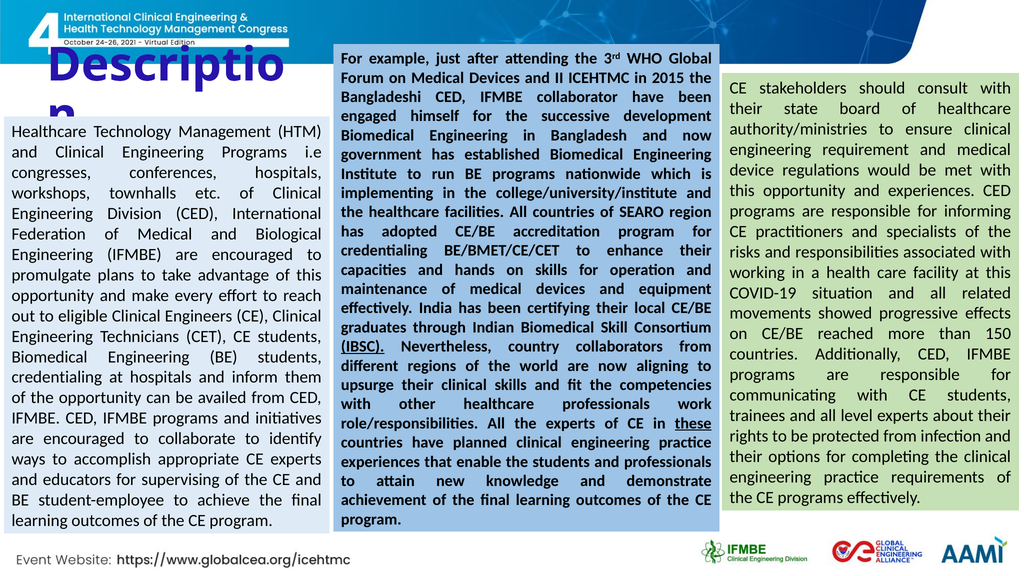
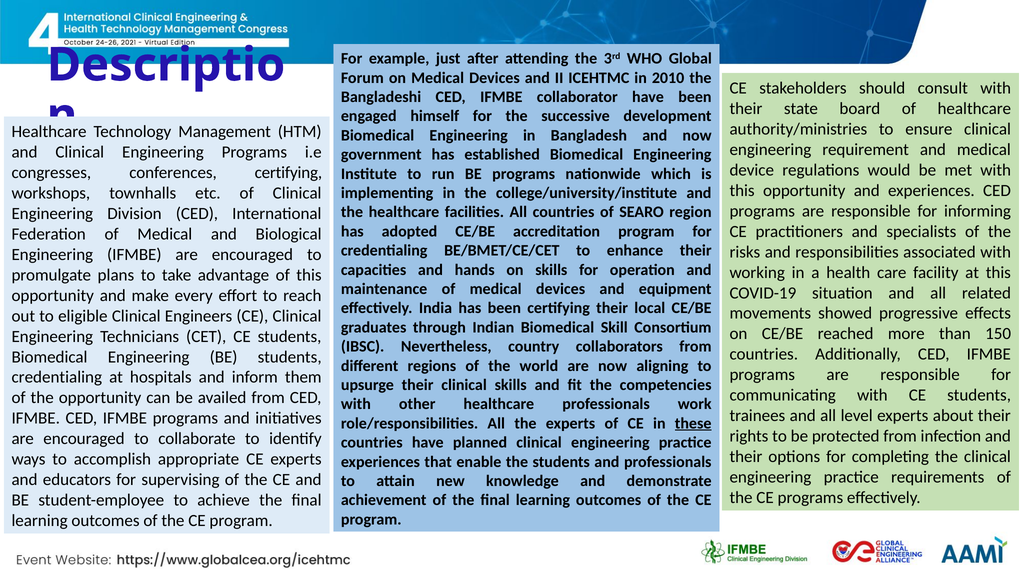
2015: 2015 -> 2010 (668, 78)
conferences hospitals: hospitals -> certifying (288, 173)
IBSC underline: present -> none (363, 347)
